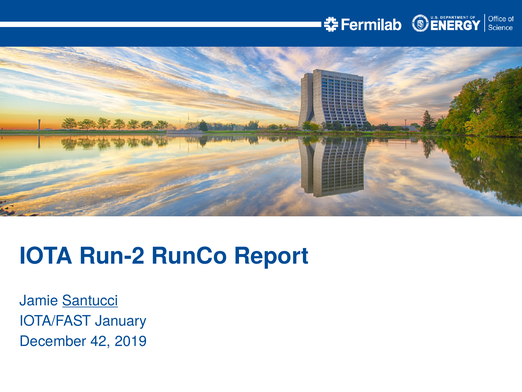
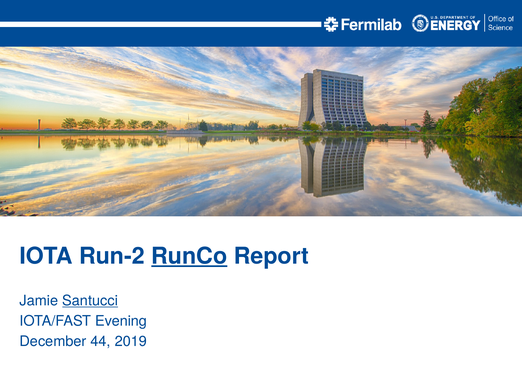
RunCo underline: none -> present (189, 256)
January: January -> Evening (121, 321)
42: 42 -> 44 (101, 341)
